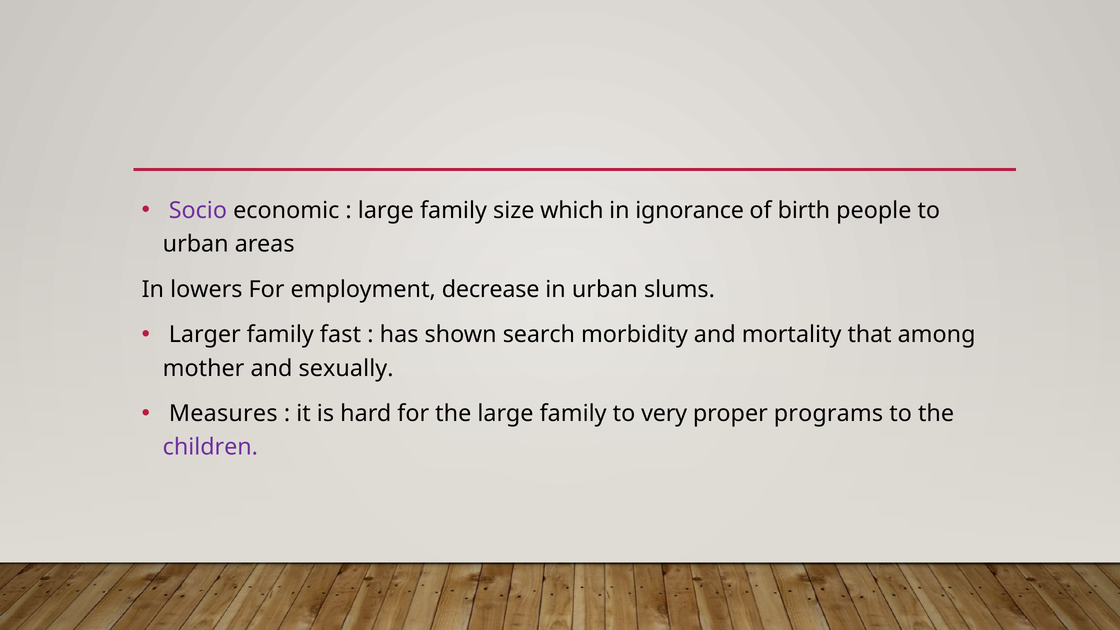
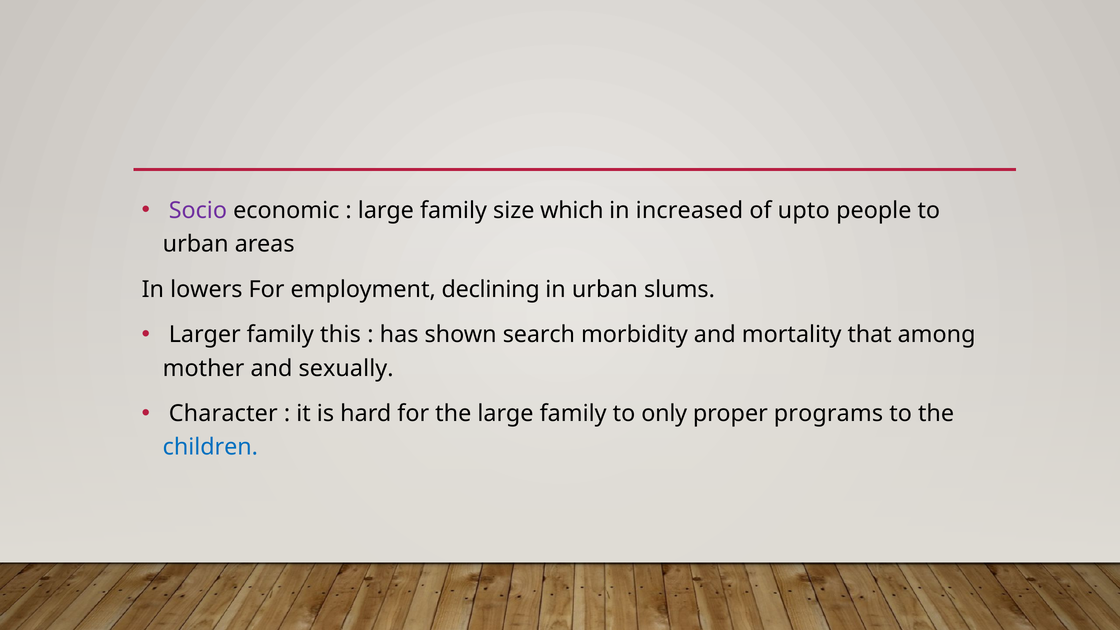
ignorance: ignorance -> increased (689, 211)
birth: birth -> upto (804, 211)
decrease: decrease -> declining (491, 289)
fast: fast -> this (340, 335)
Measures: Measures -> Character (223, 414)
very: very -> only (664, 414)
children colour: purple -> blue (210, 447)
